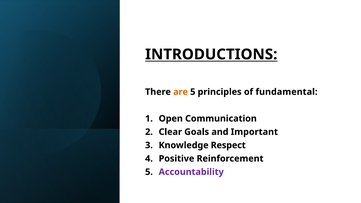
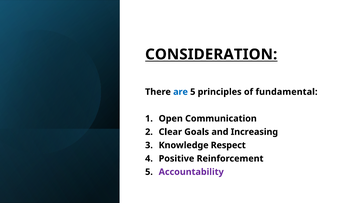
INTRODUCTIONS: INTRODUCTIONS -> CONSIDERATION (211, 54)
are colour: orange -> blue (181, 92)
Important: Important -> Increasing (254, 132)
